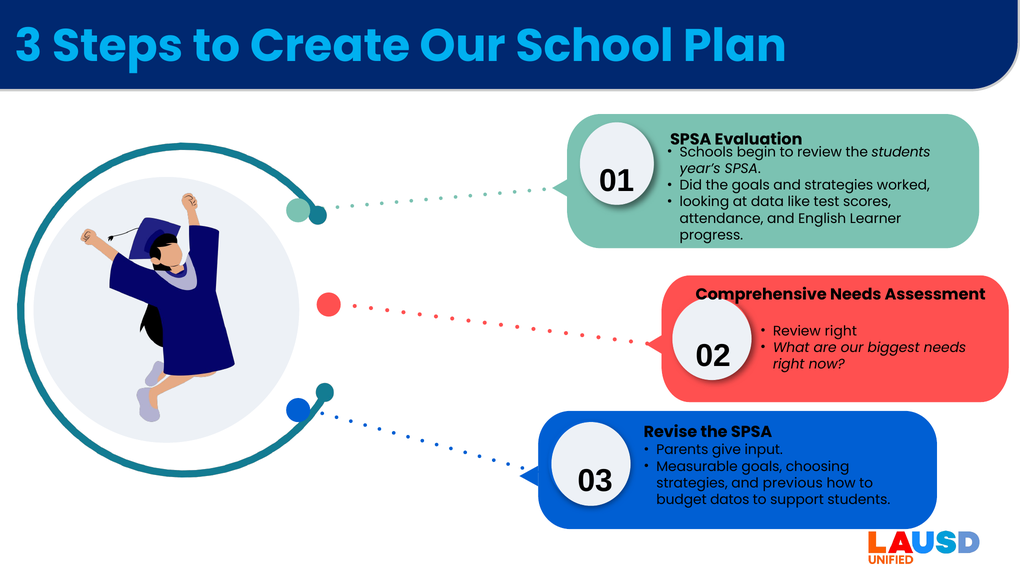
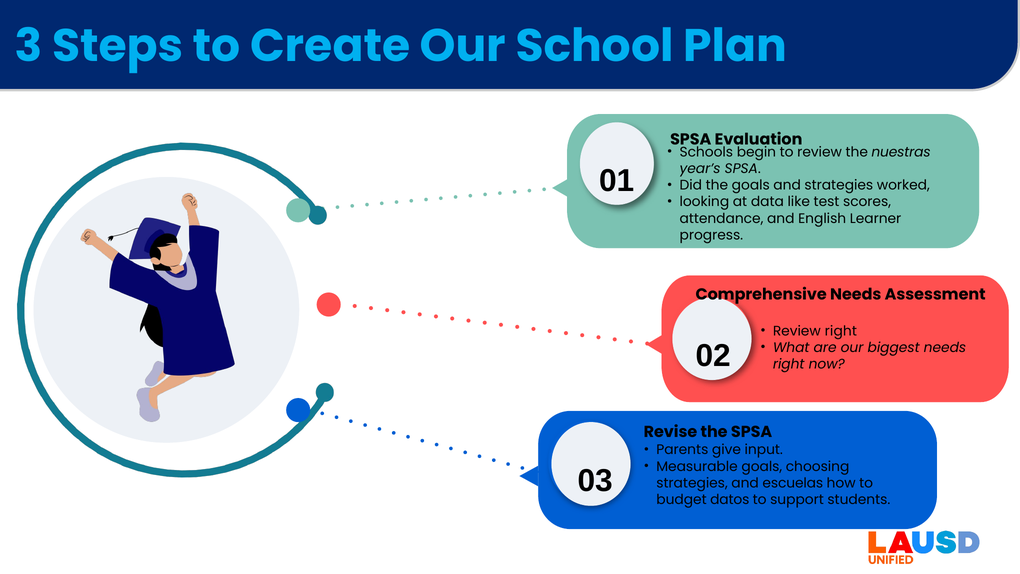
the students: students -> nuestras (901, 152)
previous: previous -> escuelas (793, 483)
